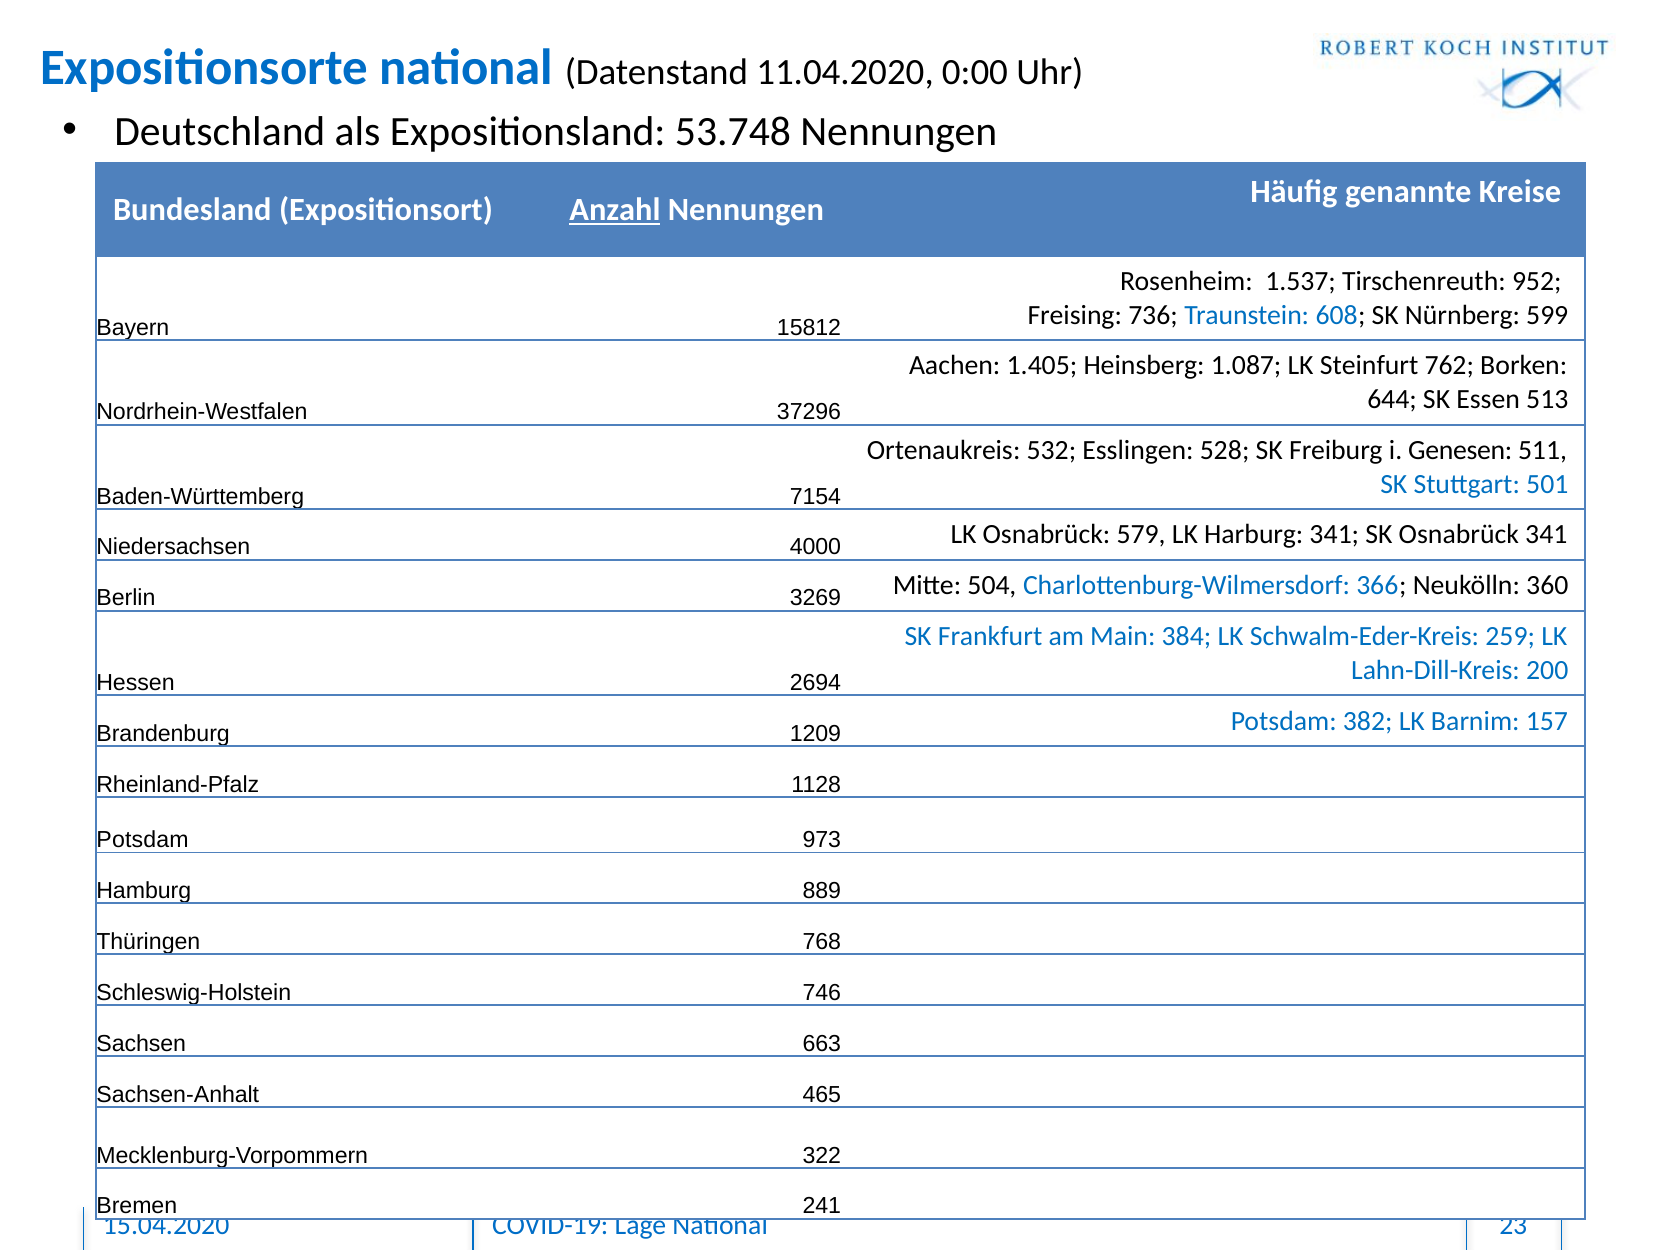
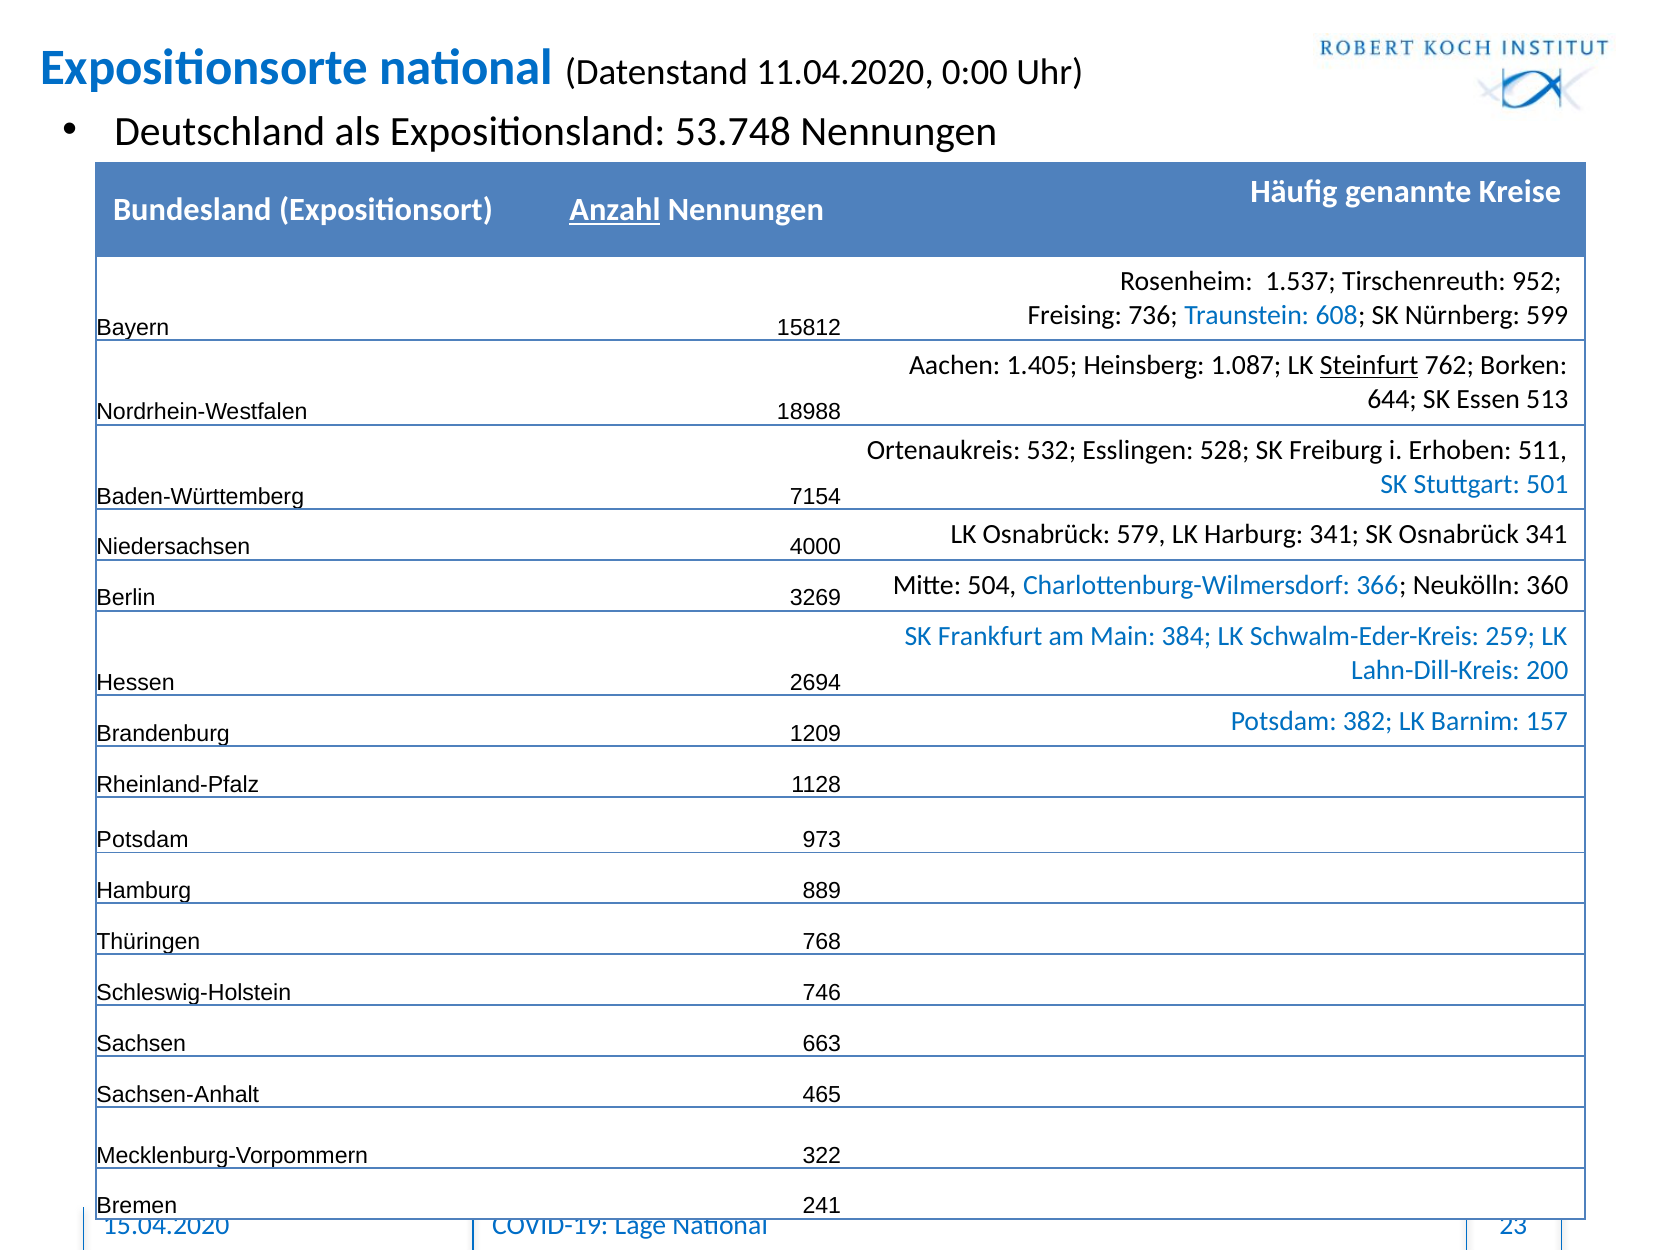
Steinfurt underline: none -> present (1369, 366)
37296: 37296 -> 18988 (809, 412)
Genesen: Genesen -> Erhoben (1460, 450)
